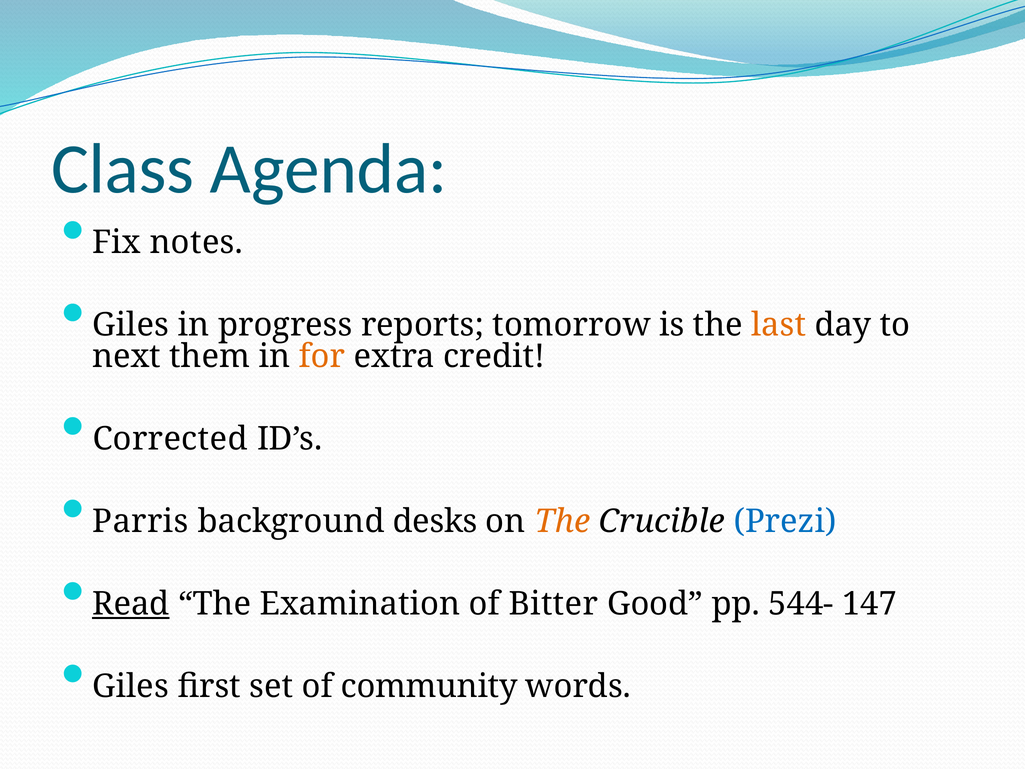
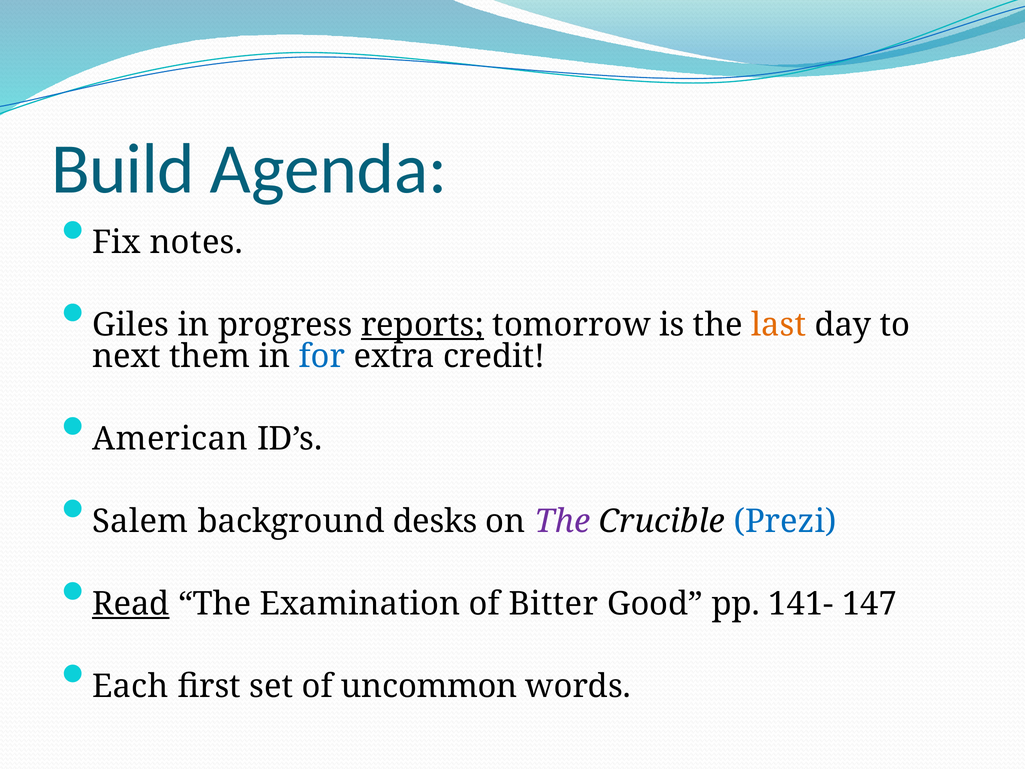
Class: Class -> Build (123, 169)
reports underline: none -> present (423, 325)
for colour: orange -> blue (322, 356)
Corrected: Corrected -> American (170, 439)
Parris: Parris -> Salem (140, 521)
The colour: orange -> purple (563, 521)
544-: 544- -> 141- (801, 604)
Giles: Giles -> Each (130, 686)
community: community -> uncommon (429, 686)
